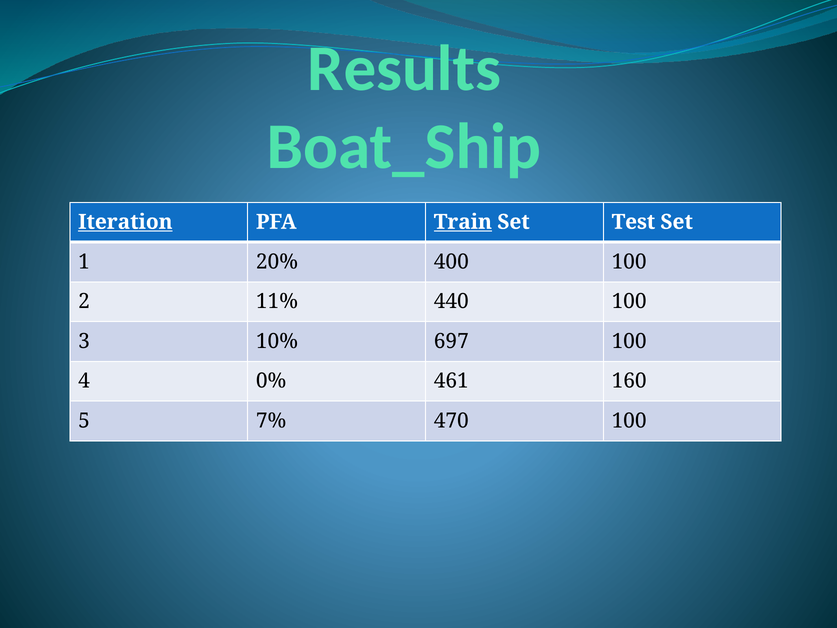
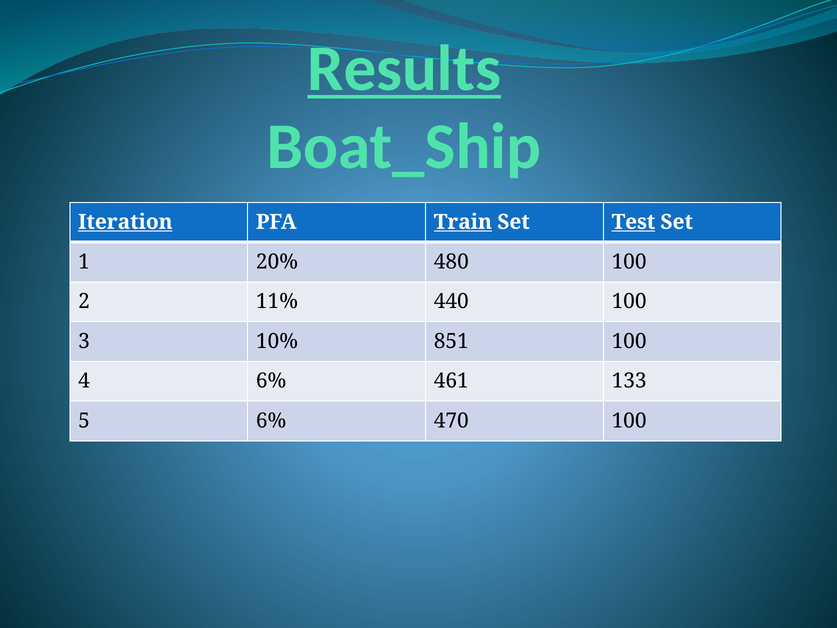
Results underline: none -> present (404, 69)
Test underline: none -> present (633, 222)
400: 400 -> 480 (451, 262)
697: 697 -> 851 (451, 341)
4 0%: 0% -> 6% (271, 381)
160: 160 -> 133 (629, 381)
5 7%: 7% -> 6% (271, 421)
